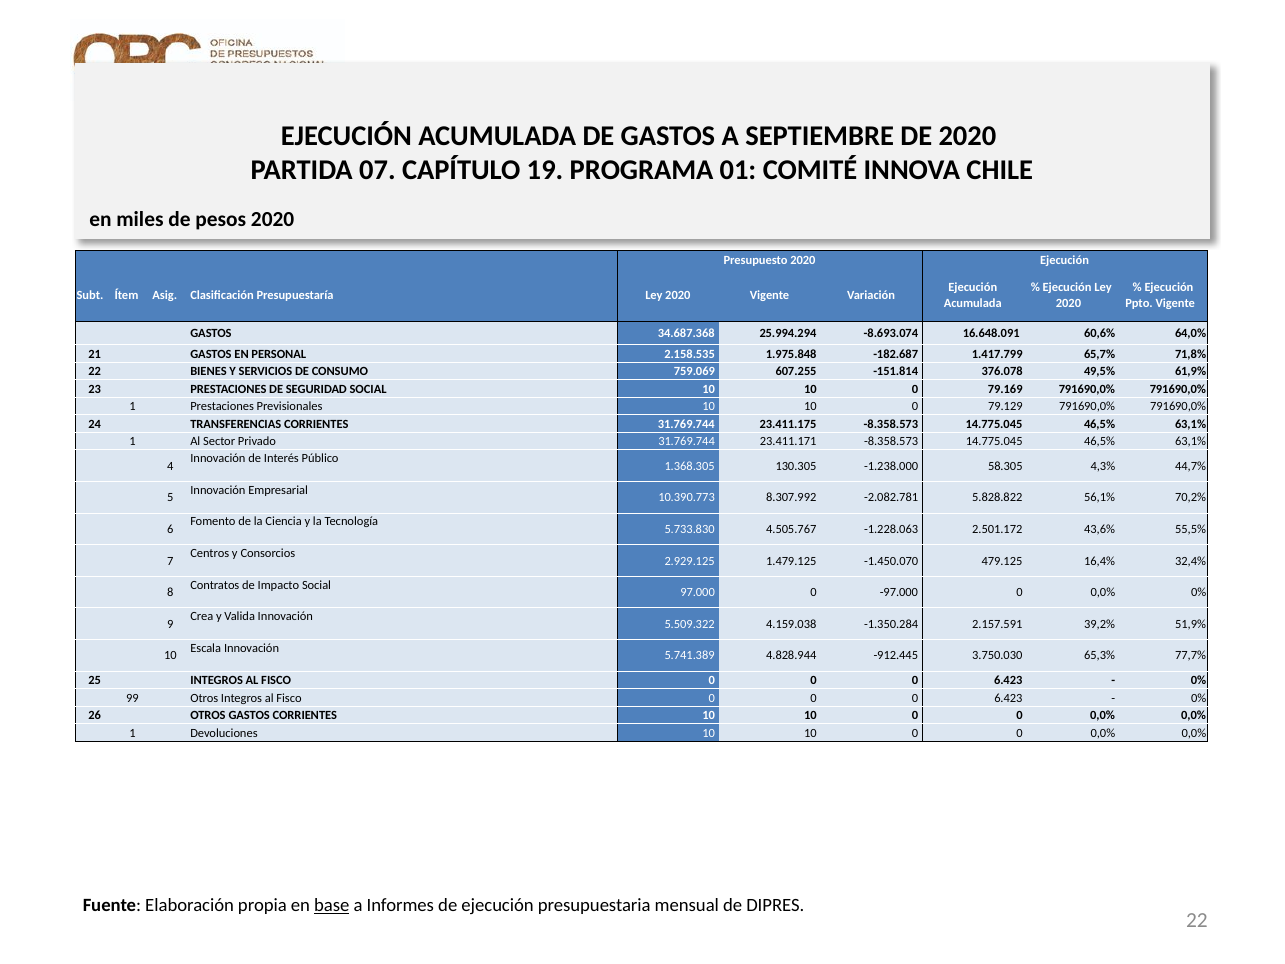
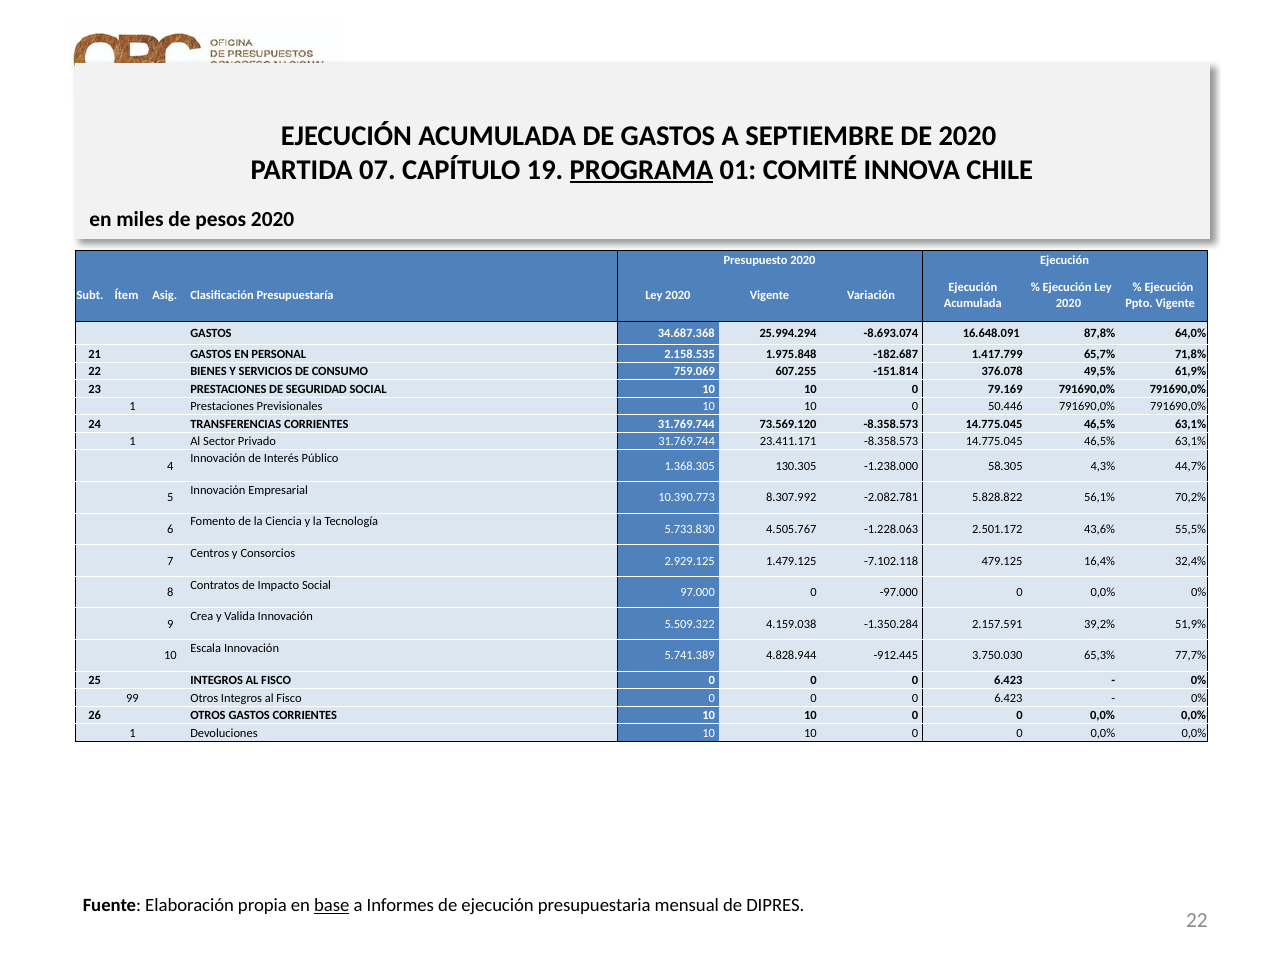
PROGRAMA underline: none -> present (642, 170)
60,6%: 60,6% -> 87,8% (1100, 334)
79.129: 79.129 -> 50.446 (1005, 406)
23.411.175: 23.411.175 -> 73.569.120 (788, 424)
-1.450.070: -1.450.070 -> -7.102.118 (891, 561)
